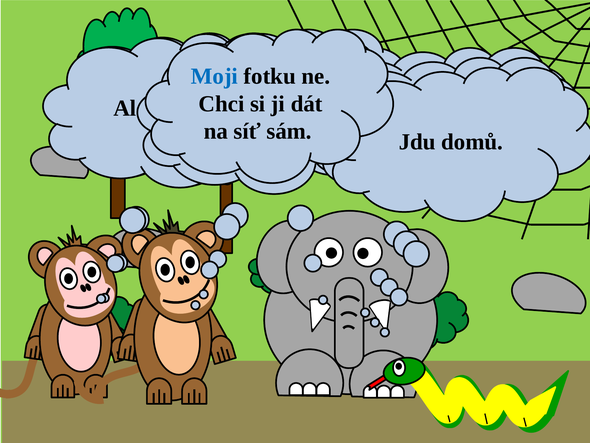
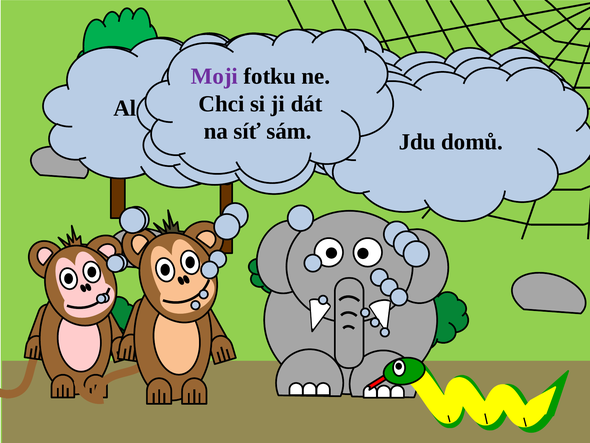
Moji colour: blue -> purple (214, 76)
